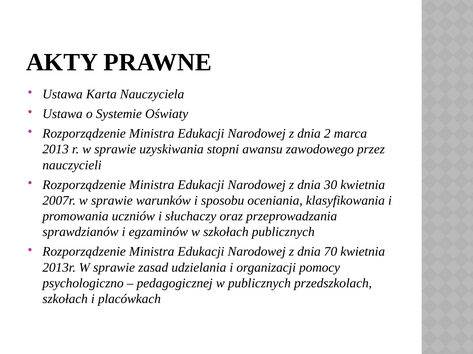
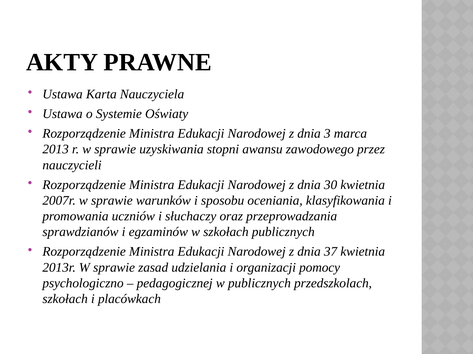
2: 2 -> 3 (327, 134)
70: 70 -> 37 (331, 252)
